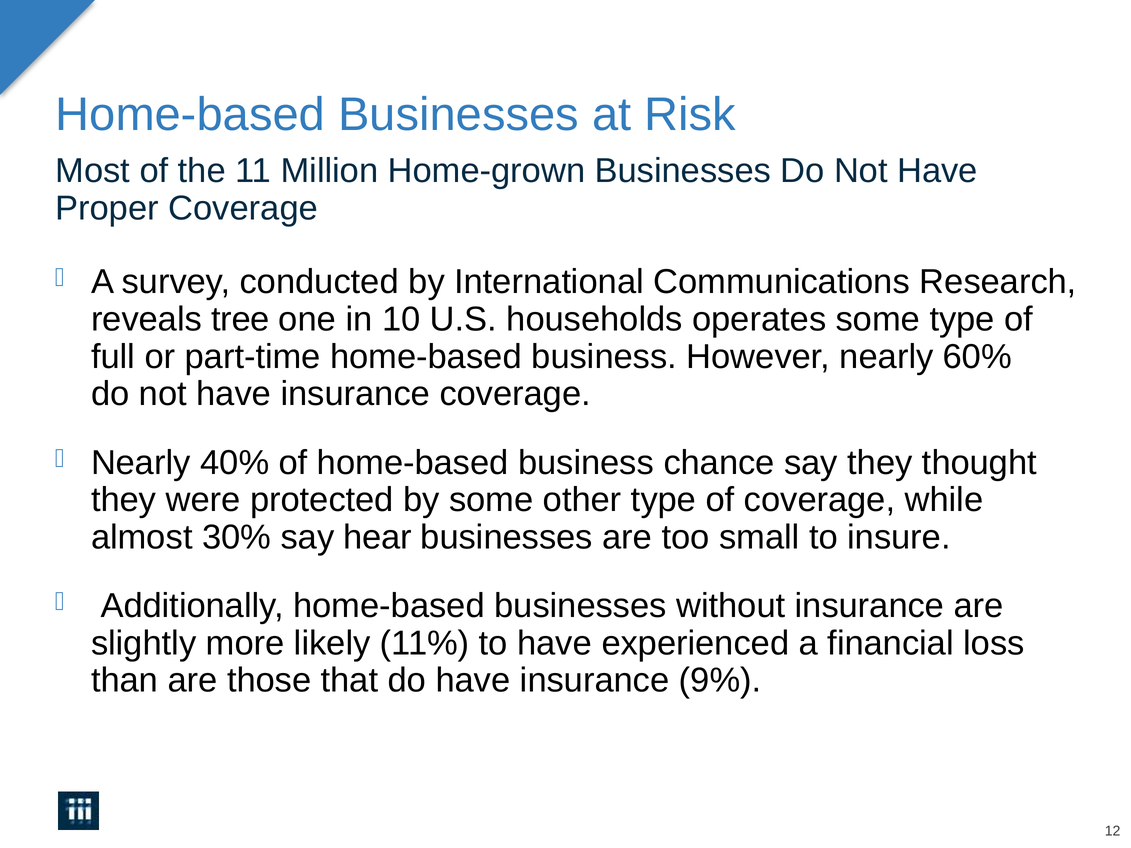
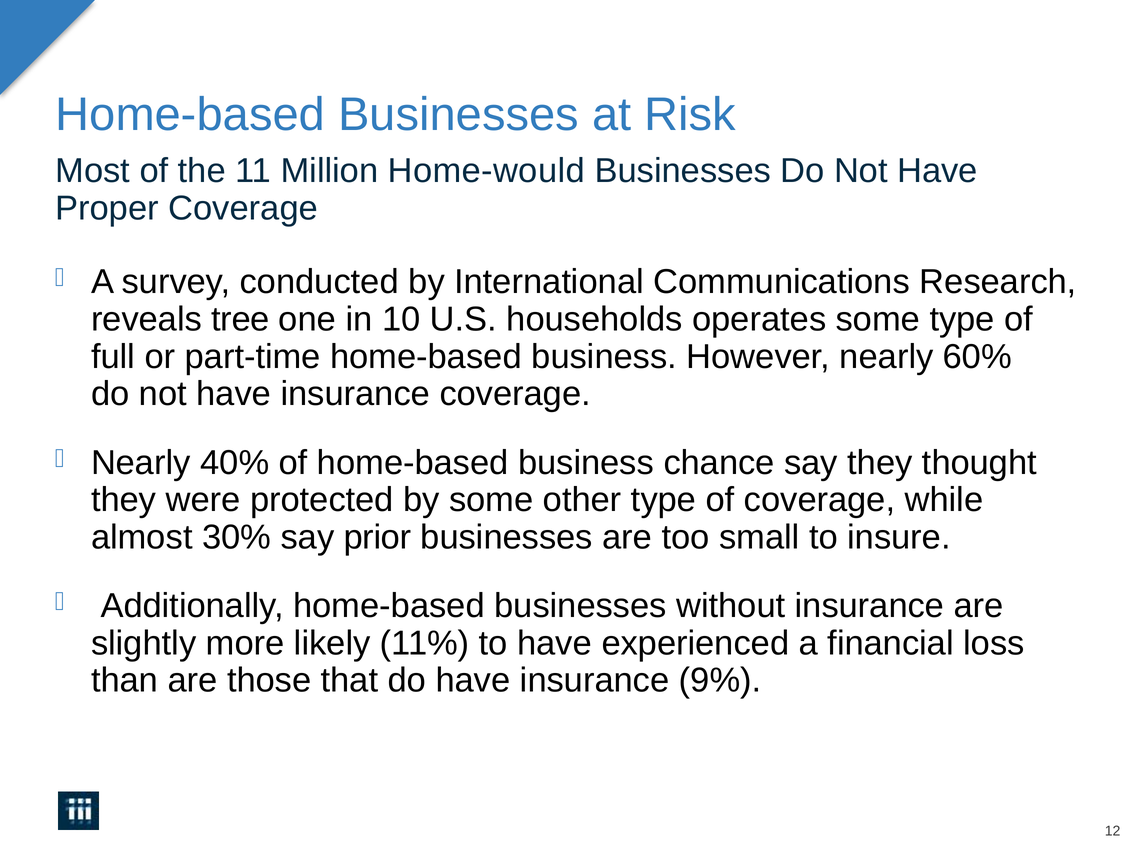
Home-grown: Home-grown -> Home-would (486, 171)
hear: hear -> prior (377, 537)
